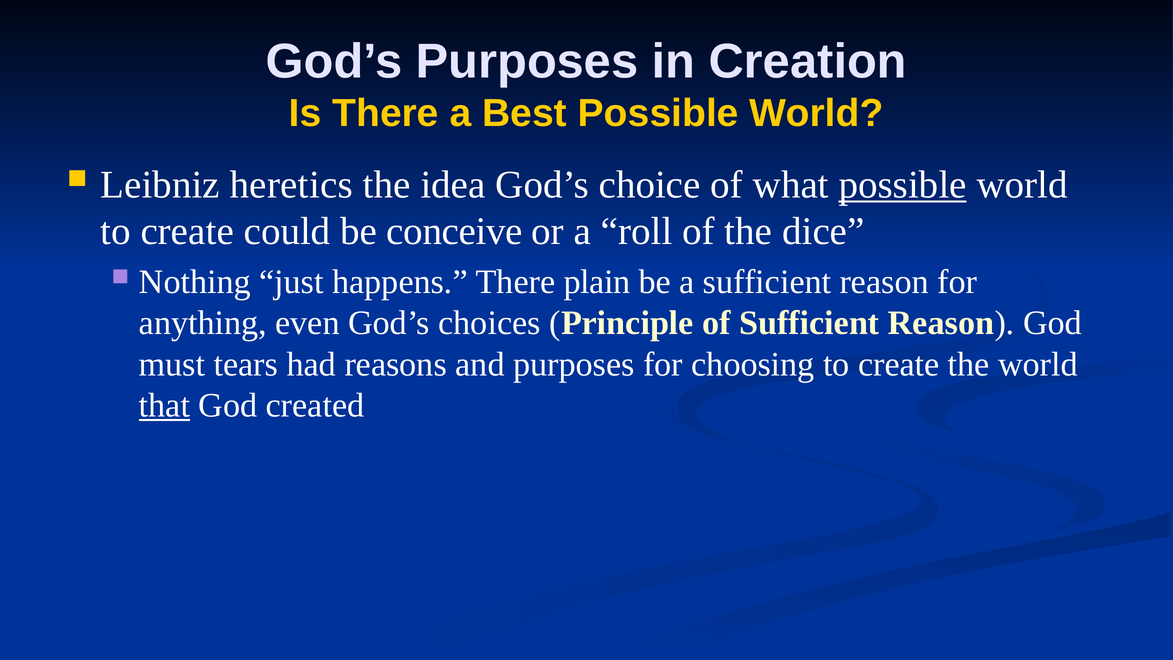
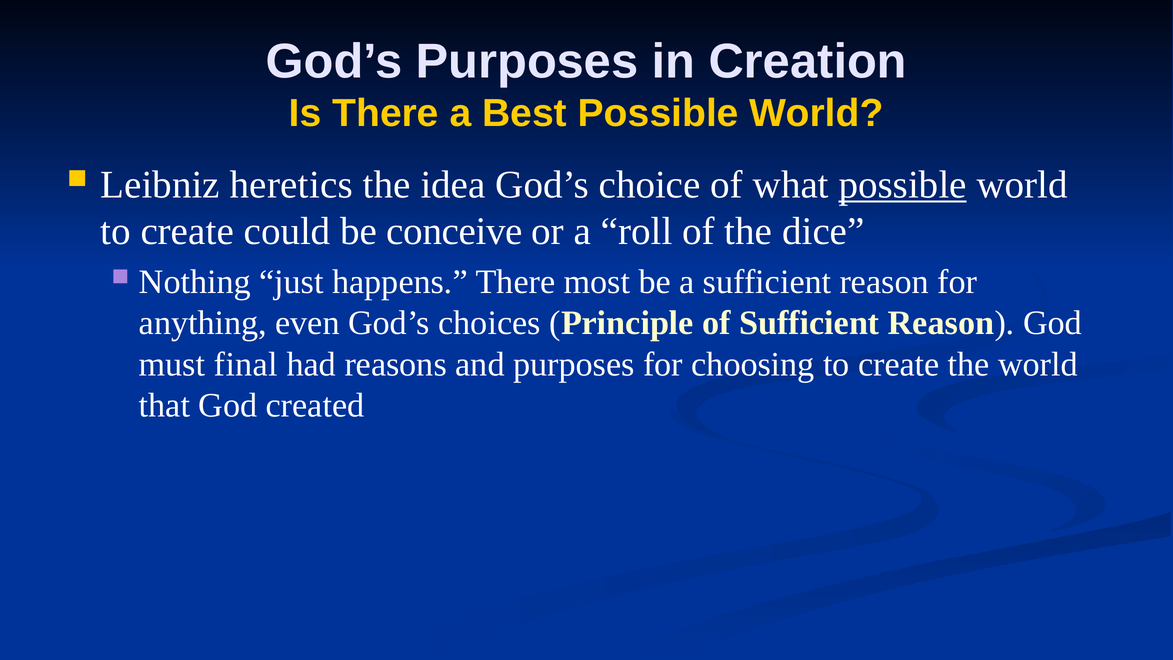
plain: plain -> most (597, 282)
tears: tears -> final (246, 364)
that underline: present -> none (164, 405)
